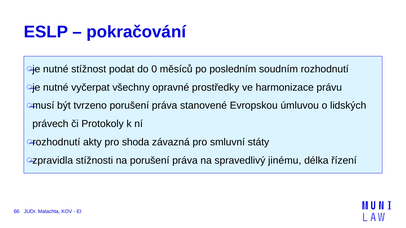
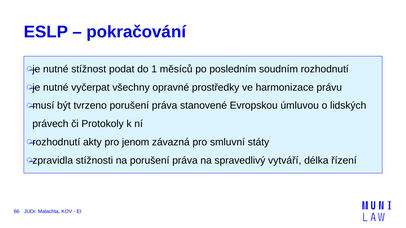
0: 0 -> 1 (154, 69)
shoda: shoda -> jenom (136, 142)
jinému: jinému -> vytváří (285, 161)
